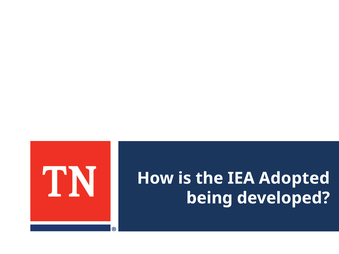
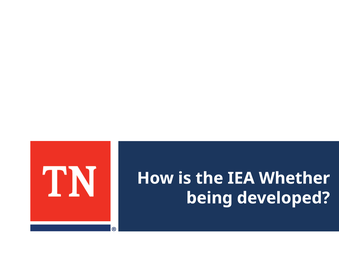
Adopted: Adopted -> Whether (294, 178)
